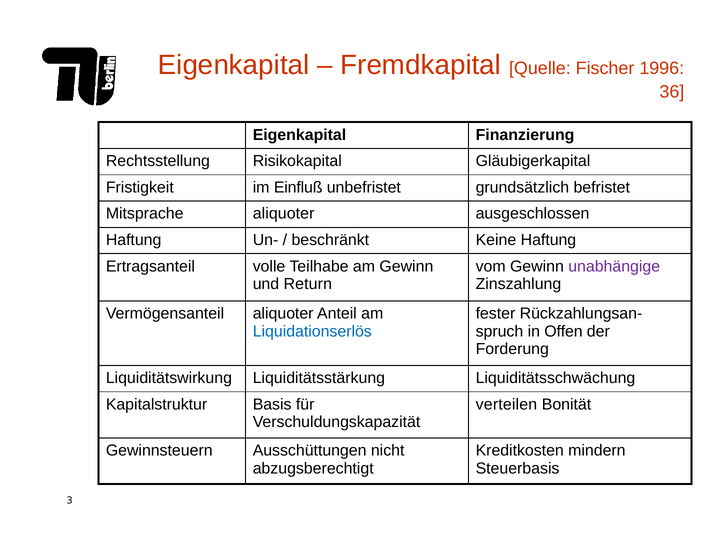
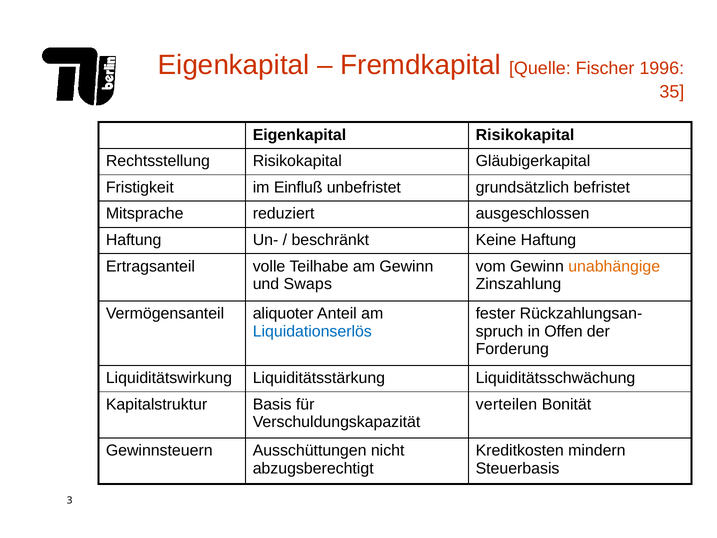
36: 36 -> 35 (672, 92)
Eigenkapital Finanzierung: Finanzierung -> Risikokapital (525, 135)
Mitsprache aliquoter: aliquoter -> reduziert (284, 214)
unabhängige colour: purple -> orange (614, 266)
Return: Return -> Swaps (308, 284)
